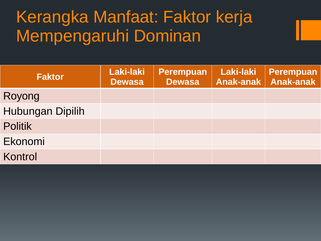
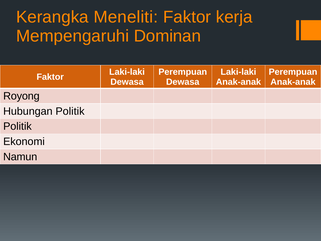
Manfaat: Manfaat -> Meneliti (126, 17)
Hubungan Dipilih: Dipilih -> Politik (70, 111)
Kontrol: Kontrol -> Namun (20, 157)
